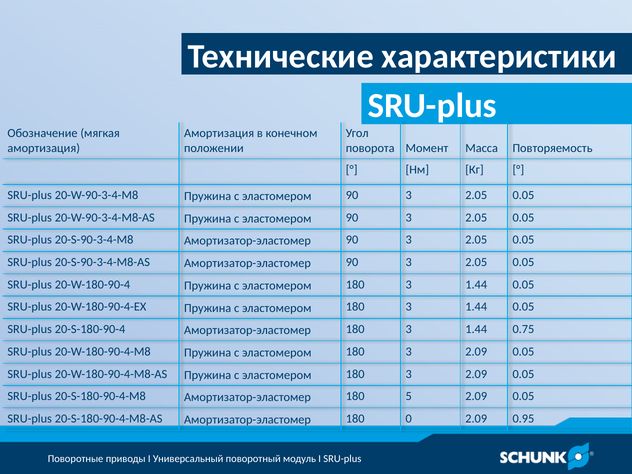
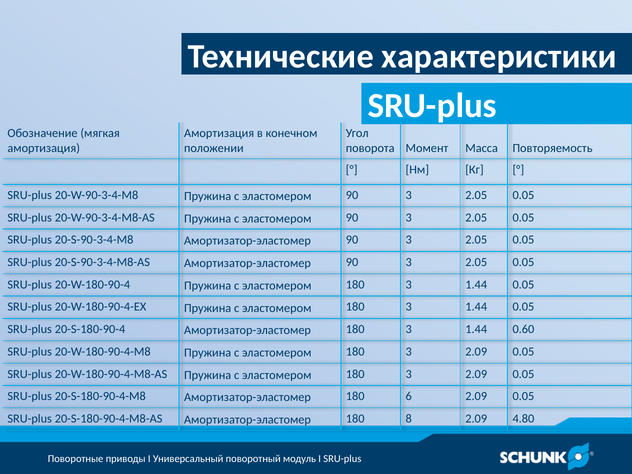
0.75: 0.75 -> 0.60 (523, 329)
5: 5 -> 6 (409, 396)
0: 0 -> 8 (409, 419)
0.95: 0.95 -> 4.80 (523, 419)
